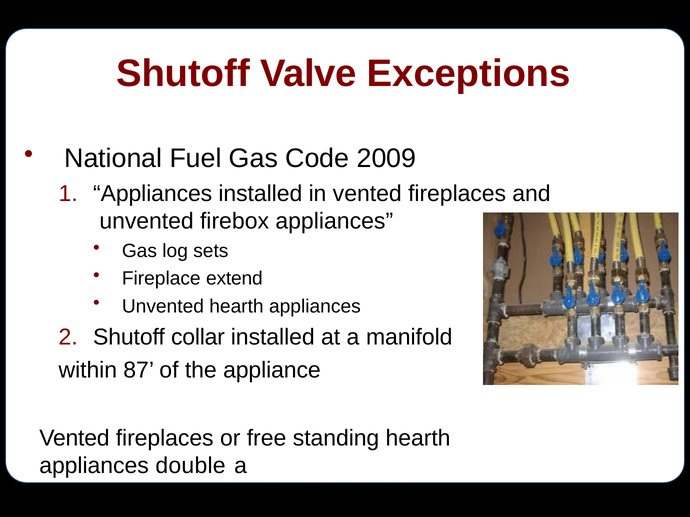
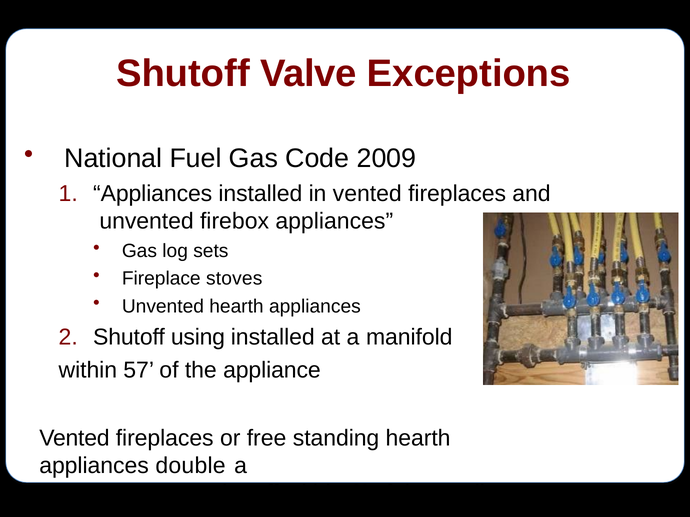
extend: extend -> stoves (234, 279)
collar: collar -> using (198, 338)
87: 87 -> 57 (139, 371)
